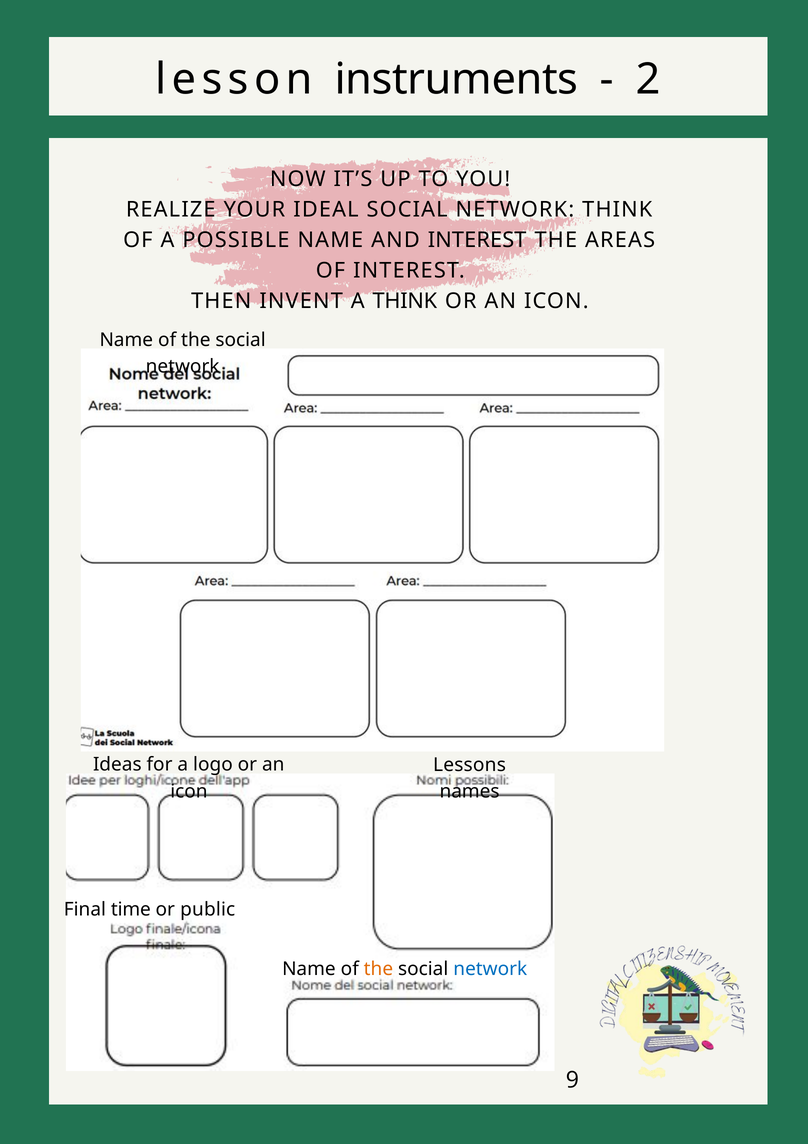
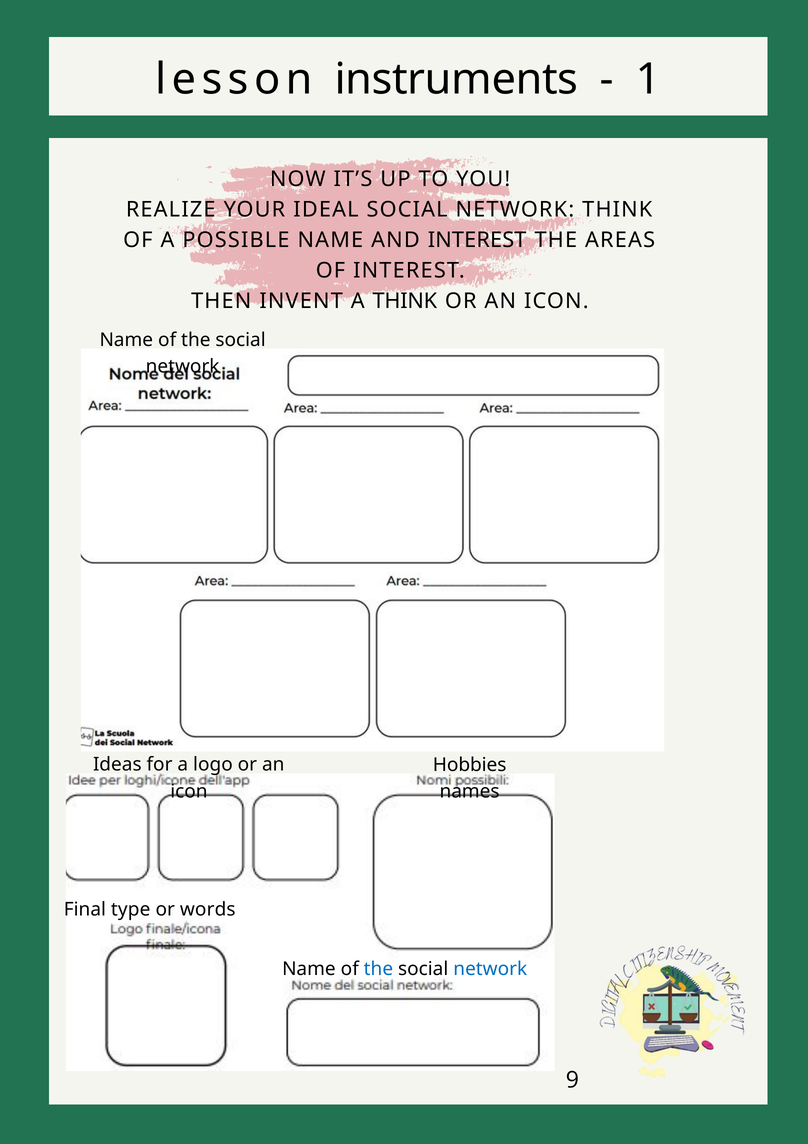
2: 2 -> 1 (648, 79)
Lessons: Lessons -> Hobbies (470, 764)
time: time -> type (131, 909)
public: public -> words (208, 909)
the colour: orange -> blue (378, 969)
